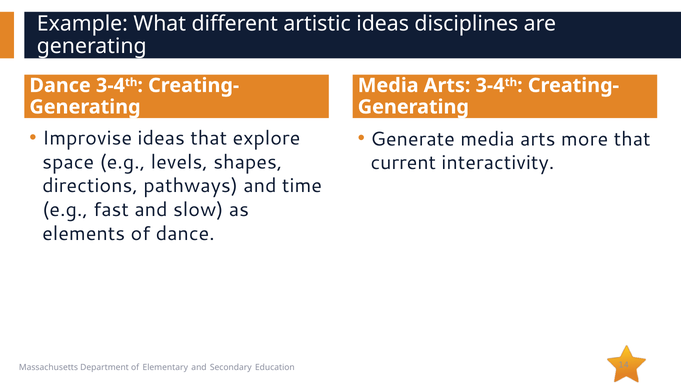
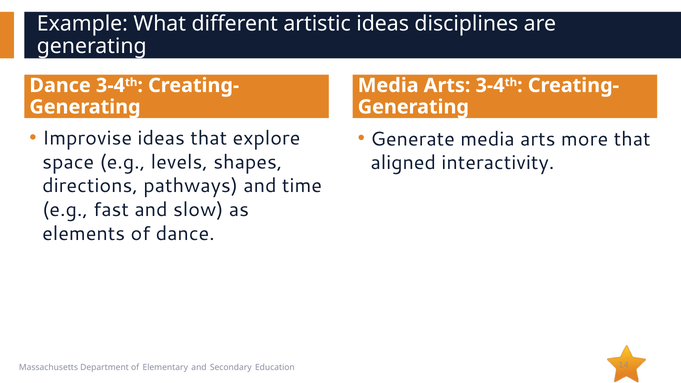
current: current -> aligned (403, 163)
